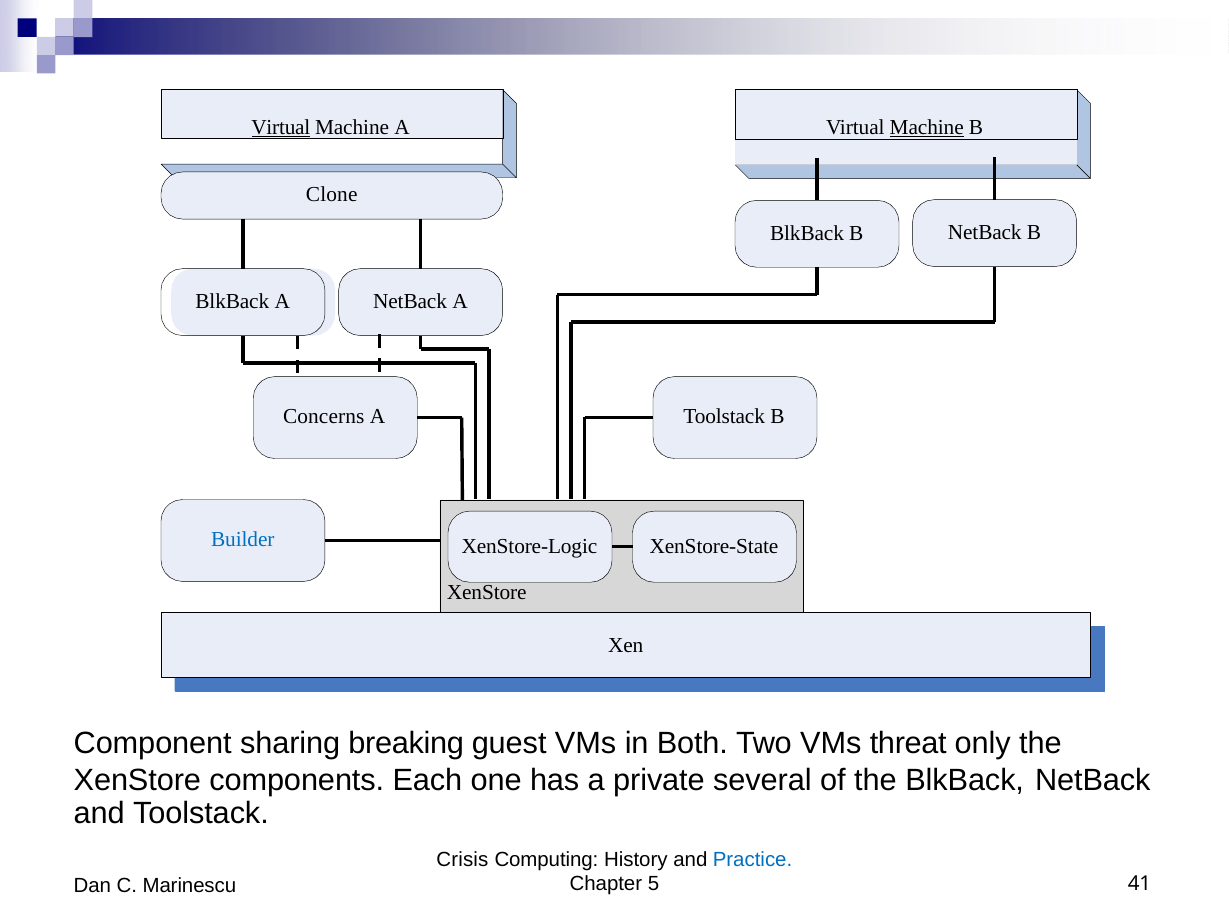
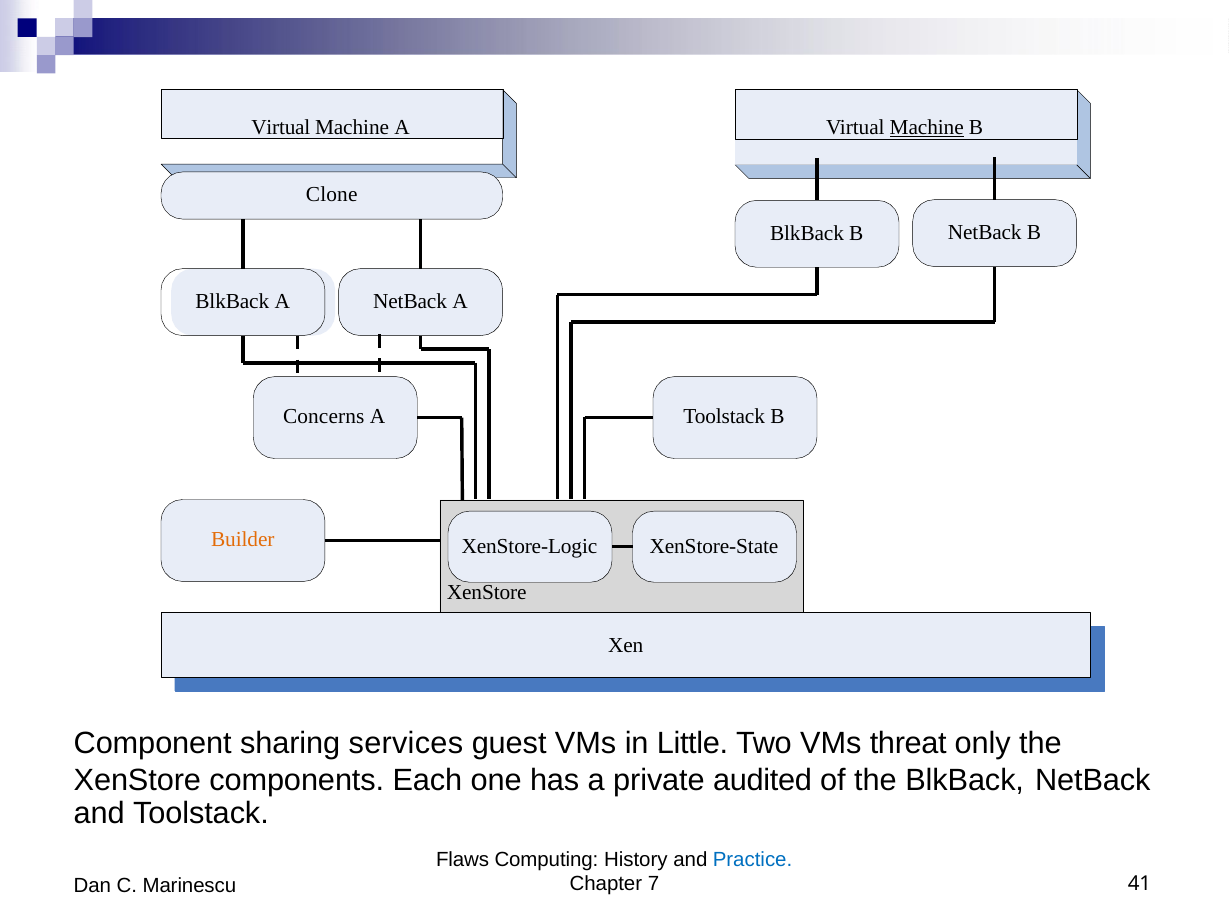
Virtual underline: present -> none (281, 127)
Builder colour: blue -> orange (243, 540)
breaking: breaking -> services (406, 743)
Both: Both -> Little (692, 743)
several: several -> audited (762, 780)
Crisis: Crisis -> Flaws (463, 859)
5: 5 -> 7 (654, 884)
